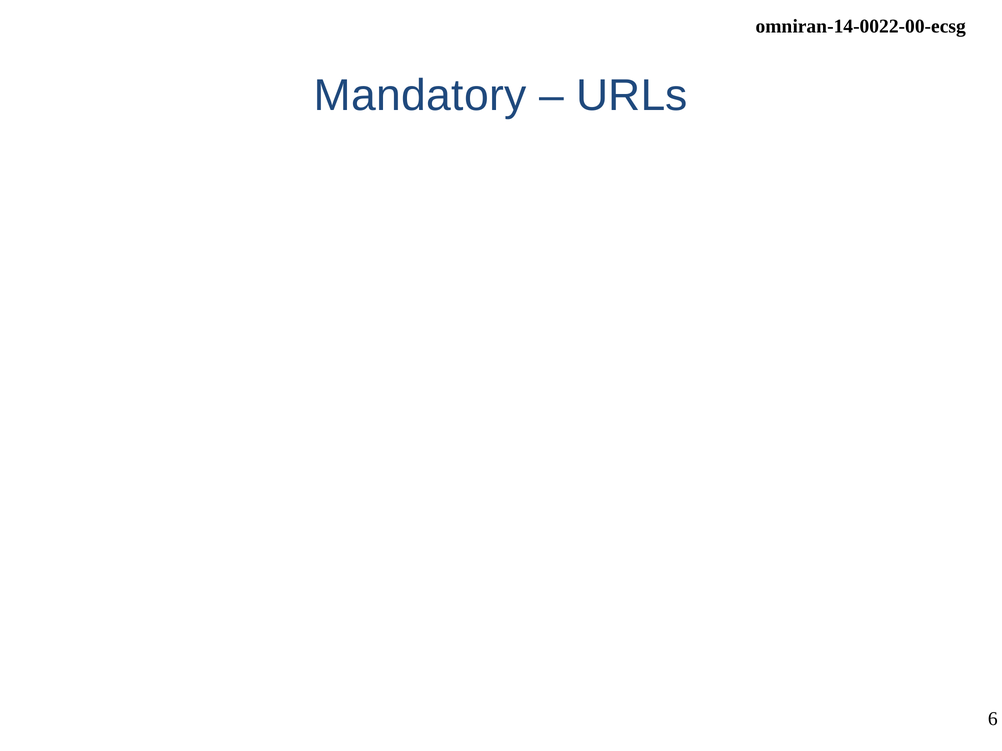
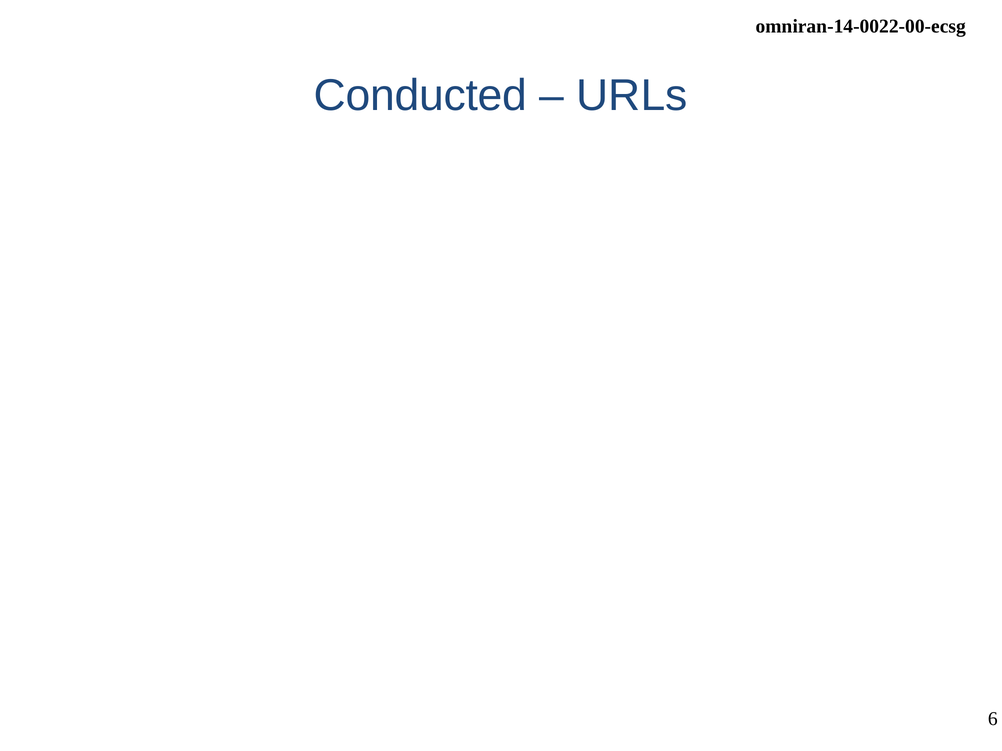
Mandatory: Mandatory -> Conducted (420, 96)
